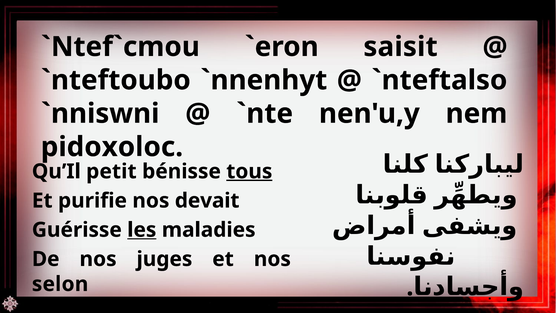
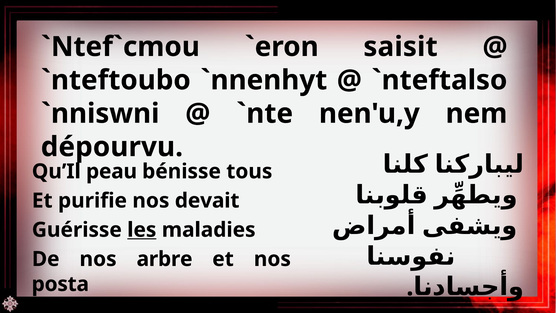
pidoxoloc: pidoxoloc -> dépourvu (112, 147)
petit: petit -> peau (112, 171)
tous underline: present -> none (249, 171)
juges: juges -> arbre (165, 259)
selon: selon -> posta (60, 284)
